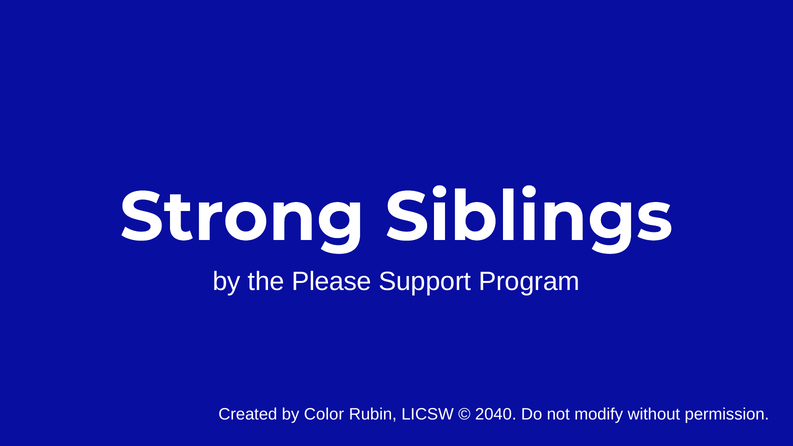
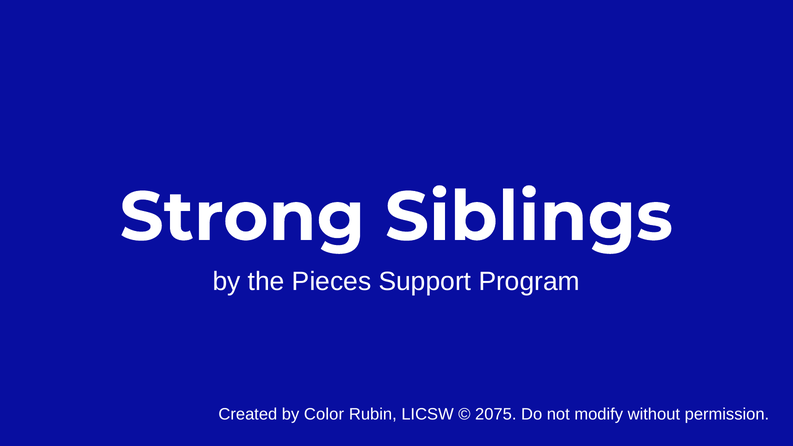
Please: Please -> Pieces (332, 282)
2040: 2040 -> 2075 (496, 415)
